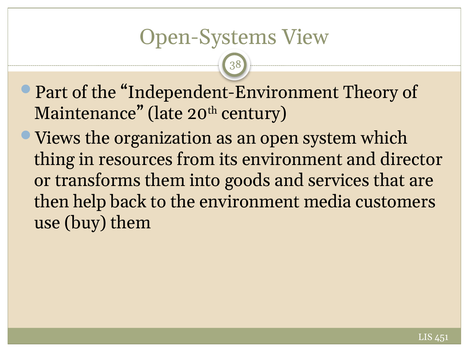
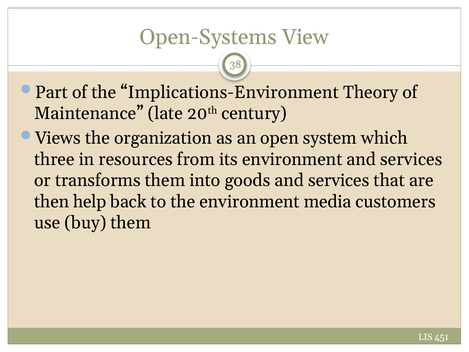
Independent-Environment: Independent-Environment -> Implications-Environment (230, 92)
thing: thing -> three (54, 159)
environment and director: director -> services (411, 159)
